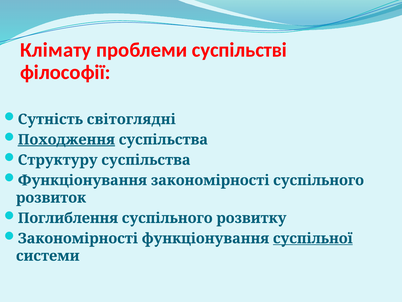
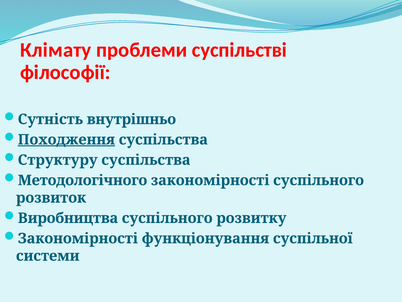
світоглядні: світоглядні -> внутрішньо (131, 119)
Функціонування: Функціонування -> Методологічного (83, 180)
Поглиблення: Поглиблення -> Виробництва (68, 218)
суспільної underline: present -> none (313, 238)
